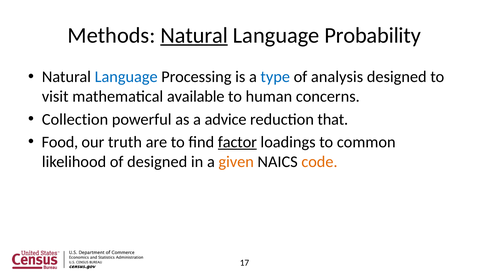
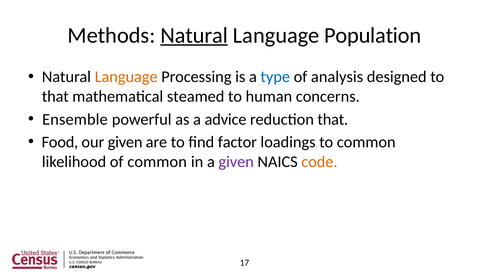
Probability: Probability -> Population (373, 36)
Language colour: blue -> orange (126, 77)
visit: visit -> that (55, 97)
available: available -> steamed (196, 97)
Collection: Collection -> Ensemble (75, 119)
our truth: truth -> given (125, 142)
factor underline: present -> none (237, 142)
of designed: designed -> common (157, 162)
given colour: orange -> purple (236, 162)
